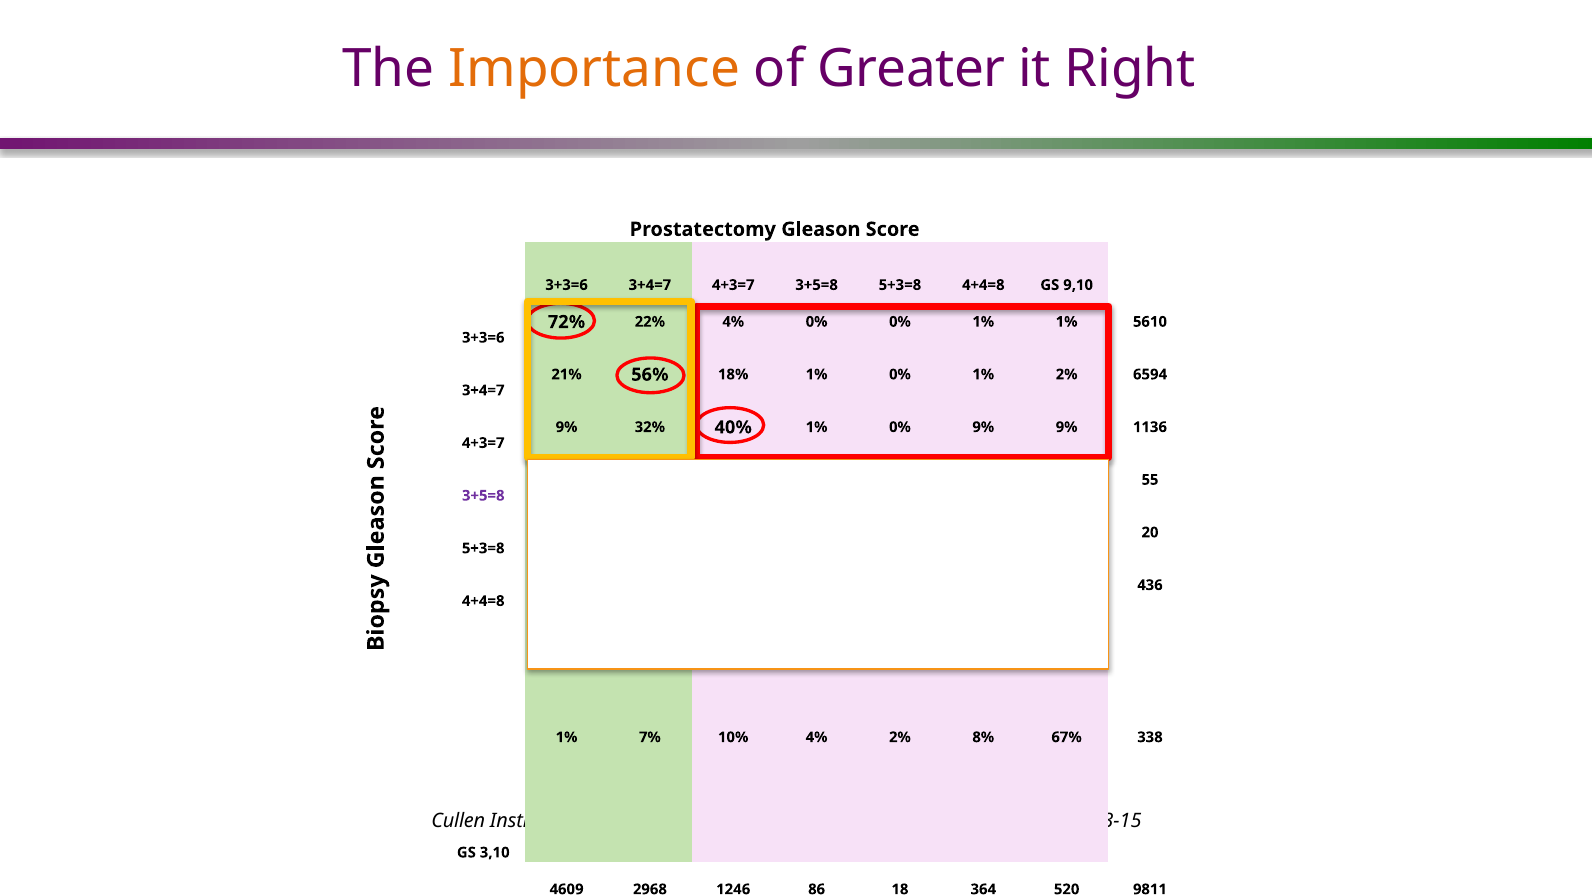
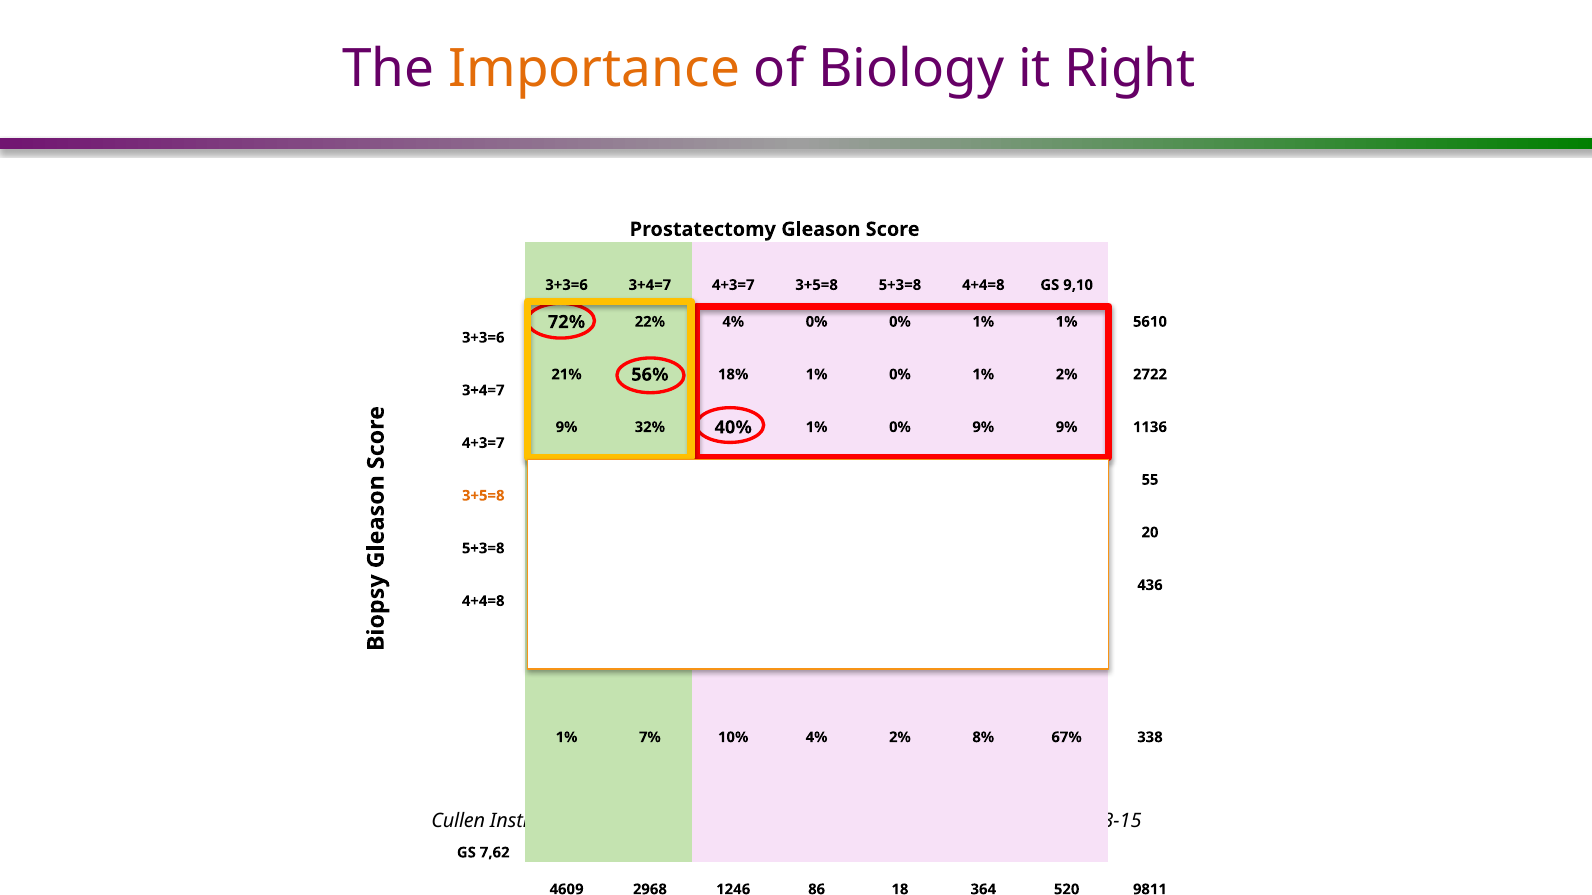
Greater: Greater -> Biology (911, 69)
6594: 6594 -> 2722 (1150, 375)
3+5=8 colour: purple -> orange (483, 496)
3,10: 3,10 -> 7,62 (495, 853)
